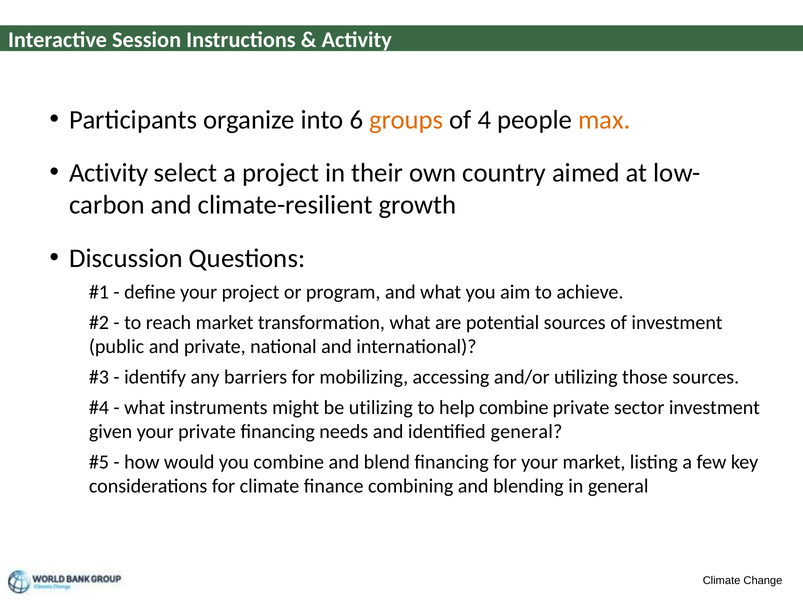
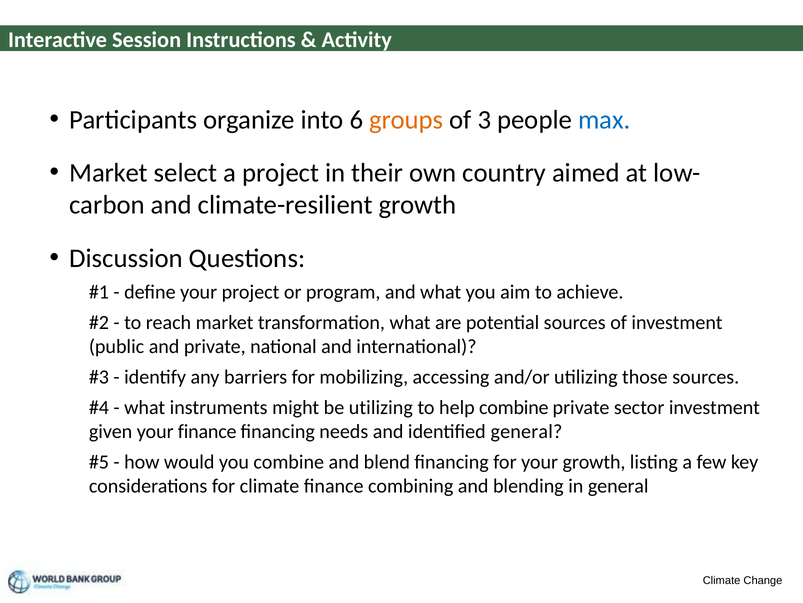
4: 4 -> 3 (484, 120)
max colour: orange -> blue (604, 120)
Activity: Activity -> Market (109, 173)
your private: private -> finance (207, 431)
your market: market -> growth (594, 461)
